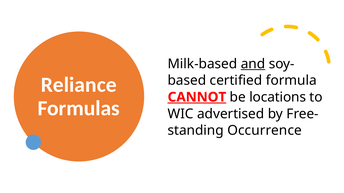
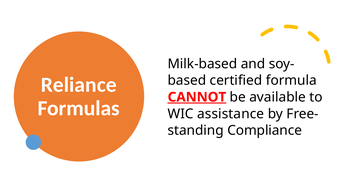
and underline: present -> none (253, 64)
locations: locations -> available (278, 97)
advertised: advertised -> assistance (231, 114)
Occurrence: Occurrence -> Compliance (265, 131)
